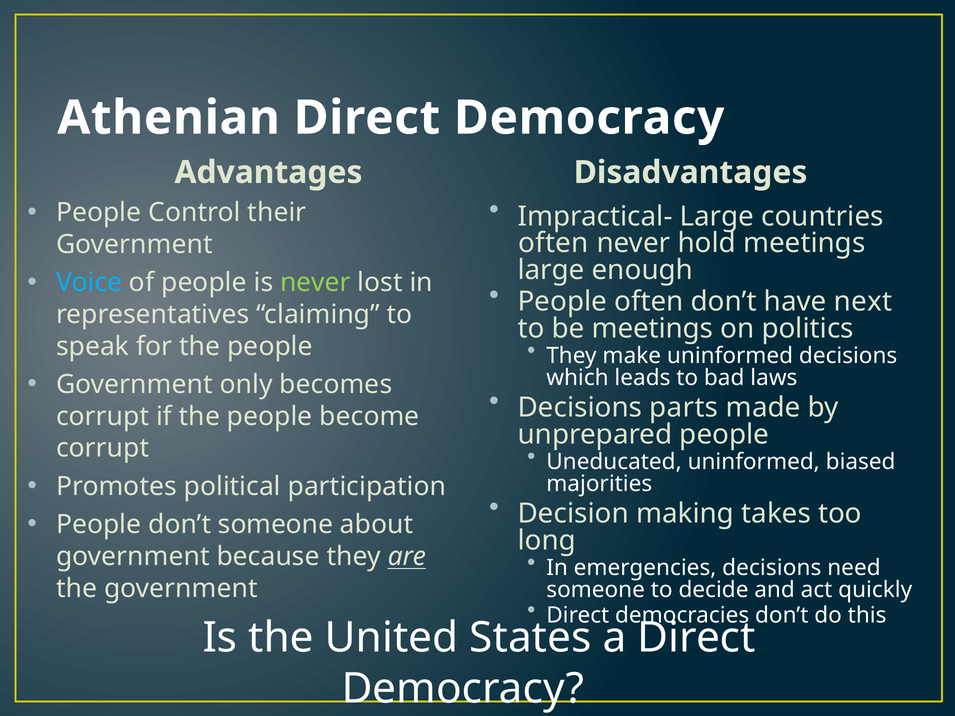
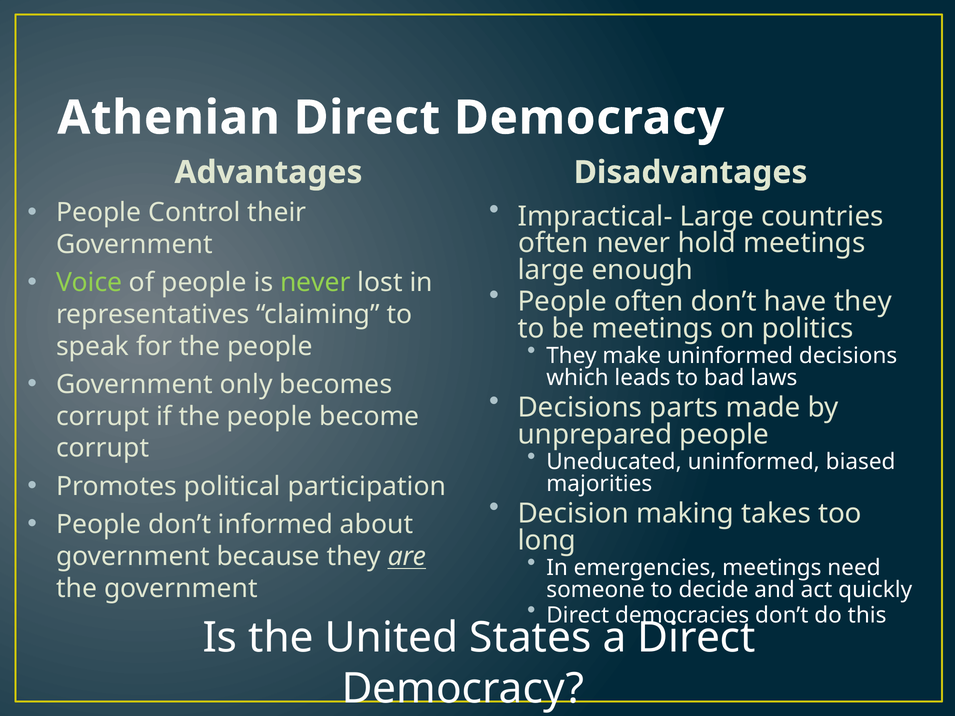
Voice colour: light blue -> light green (89, 283)
have next: next -> they (863, 302)
don’t someone: someone -> informed (276, 525)
emergencies decisions: decisions -> meetings (772, 568)
